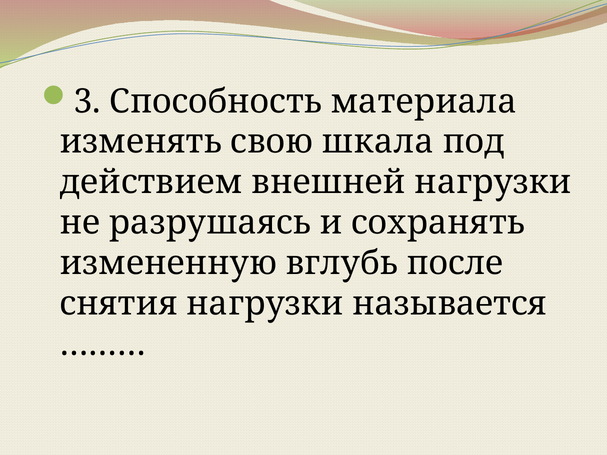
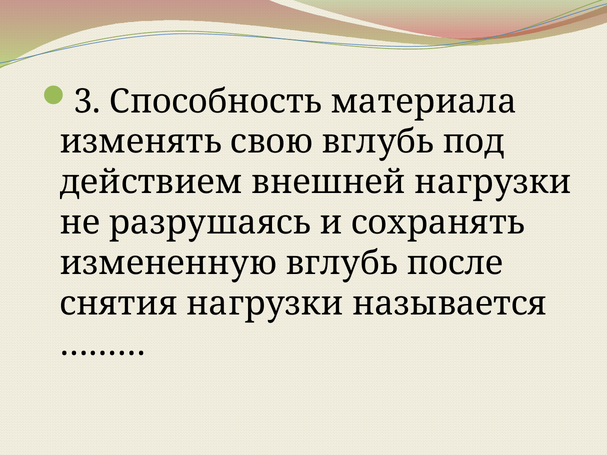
свою шкала: шкала -> вглубь (378, 142)
